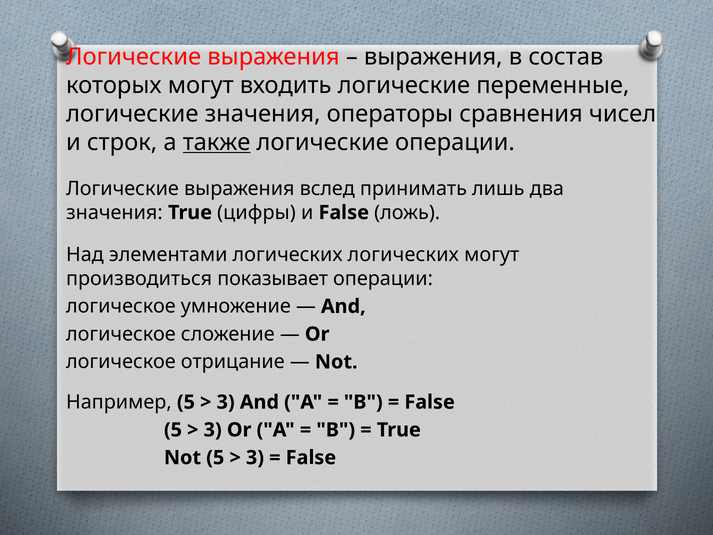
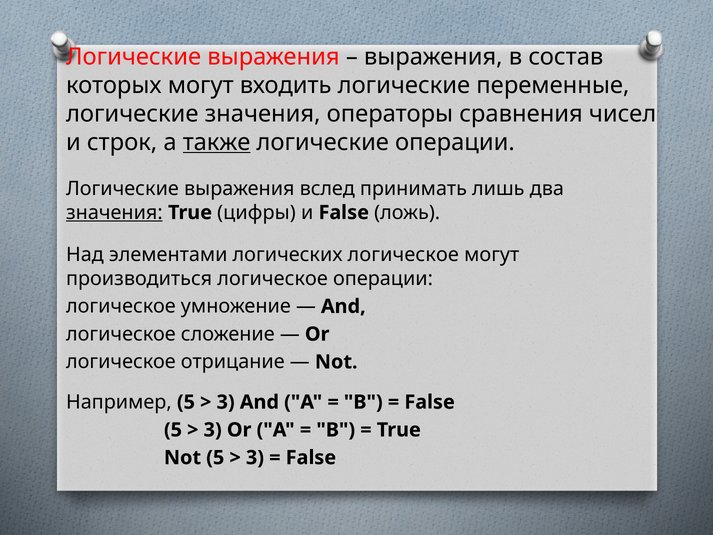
значения underline: none -> present (114, 212)
логических логических: логических -> логическое (403, 255)
производиться показывает: показывает -> логическое (273, 279)
